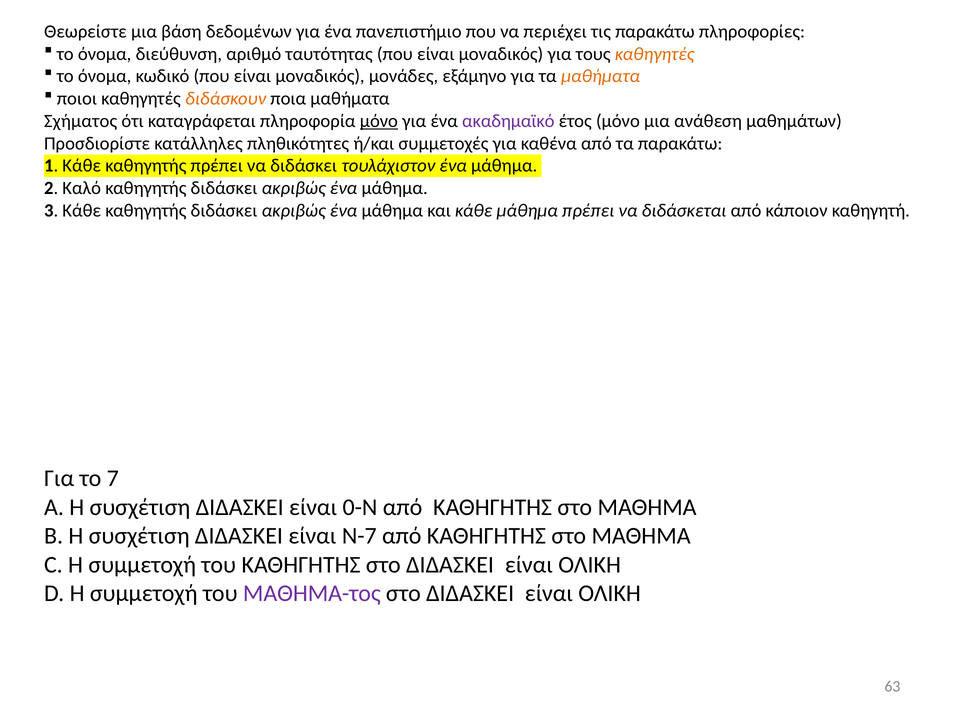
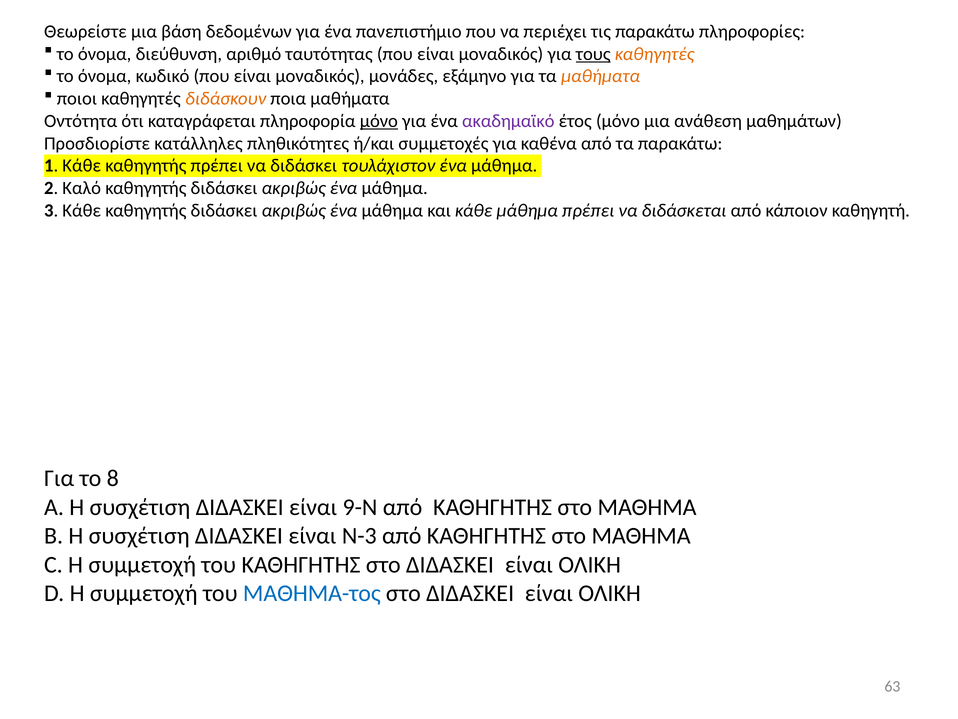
τους underline: none -> present (593, 54)
Σχήματος: Σχήματος -> Οντότητα (81, 121)
7: 7 -> 8 (113, 478)
0-Ν: 0-Ν -> 9-Ν (360, 507)
Ν-7: Ν-7 -> Ν-3 (359, 536)
ΜΑΘΗΜΑ-τος colour: purple -> blue (312, 593)
